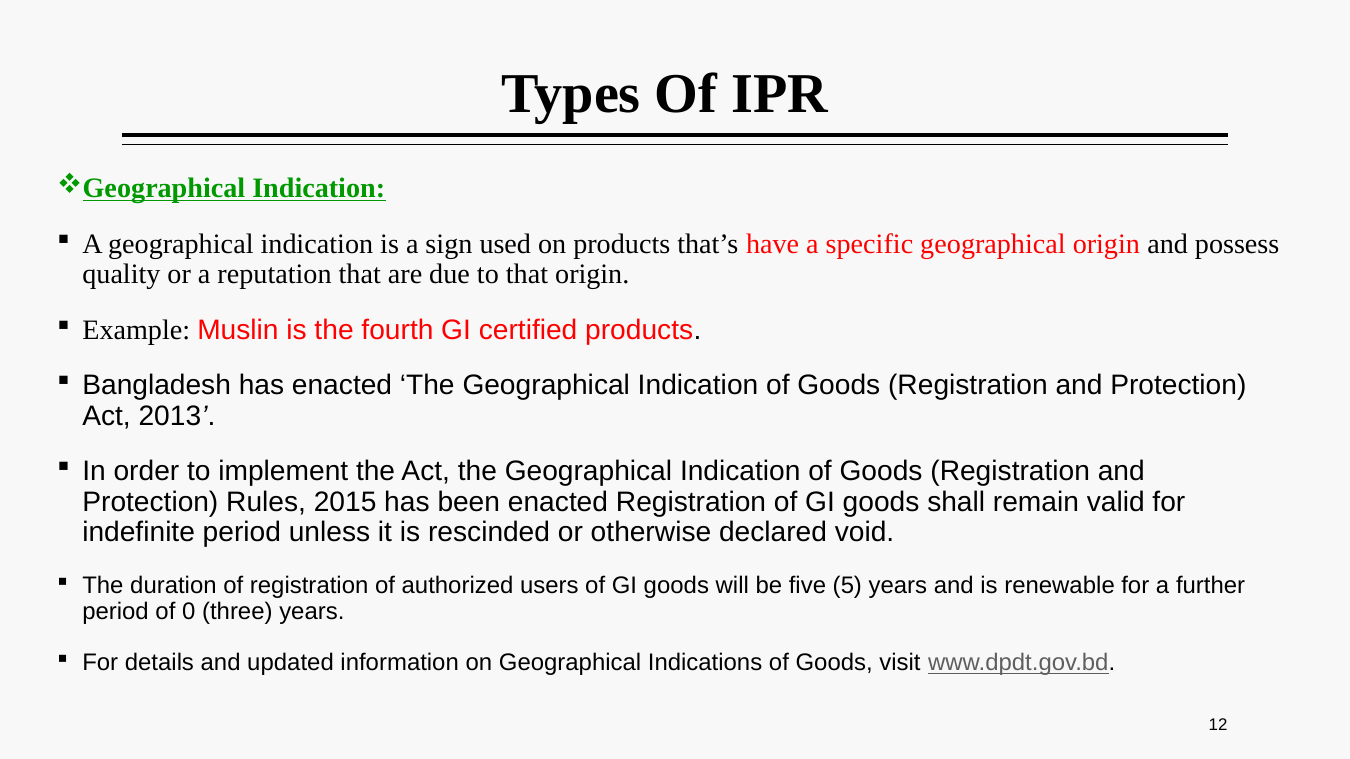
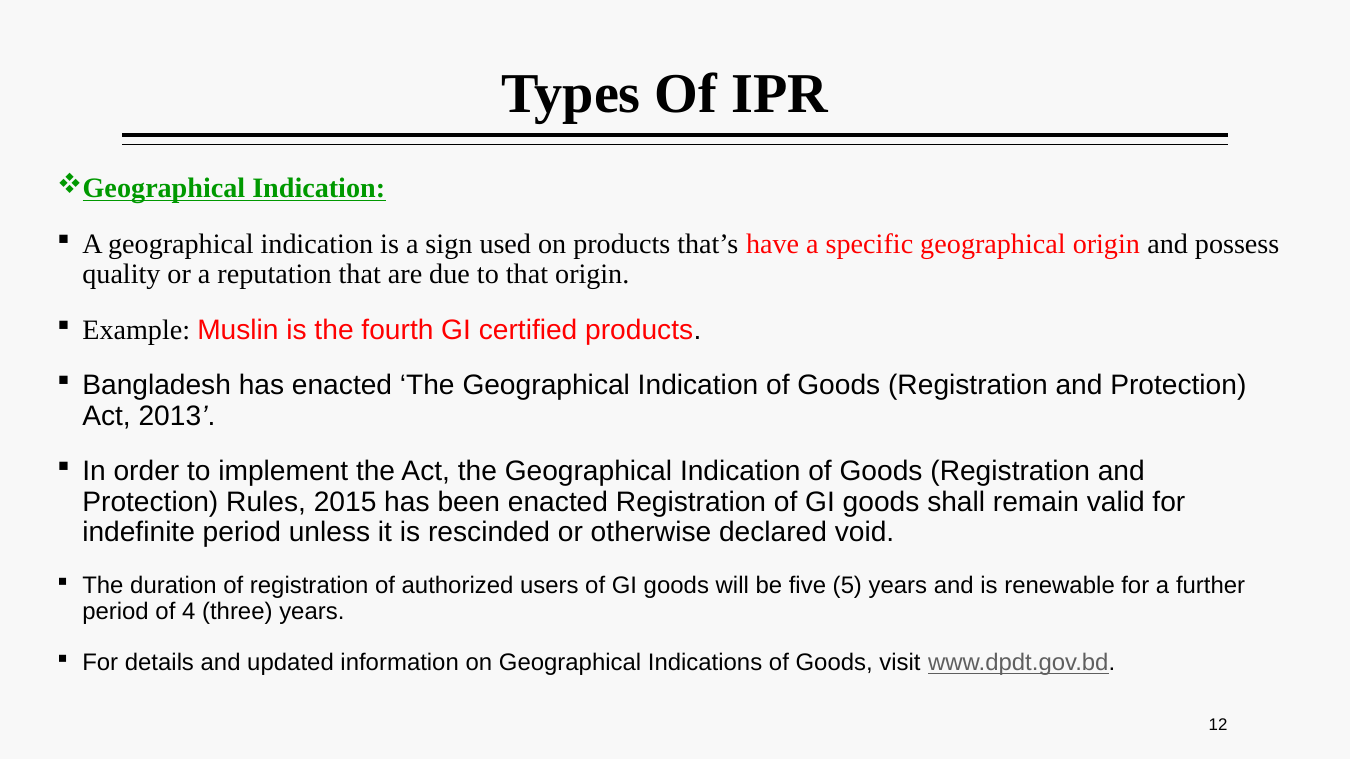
0: 0 -> 4 (189, 612)
